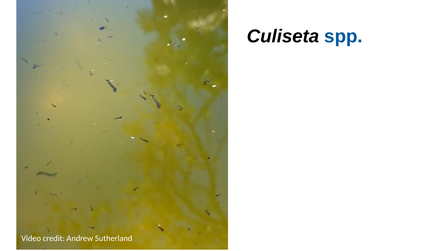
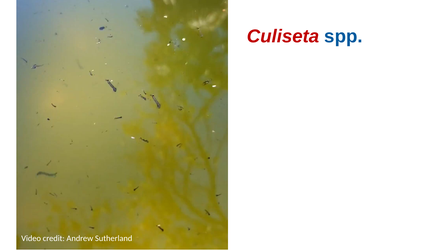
Culiseta colour: black -> red (283, 37)
